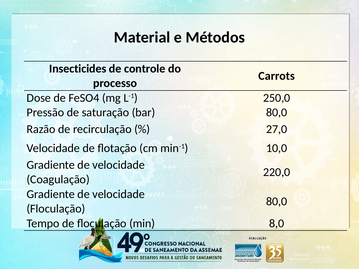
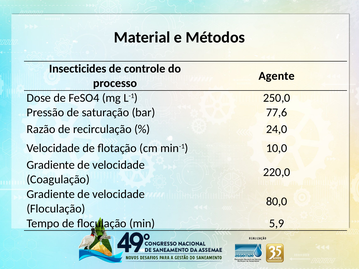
Carrots: Carrots -> Agente (277, 76)
bar 80,0: 80,0 -> 77,6 (277, 113)
27,0: 27,0 -> 24,0 (277, 129)
8,0: 8,0 -> 5,9 (277, 224)
